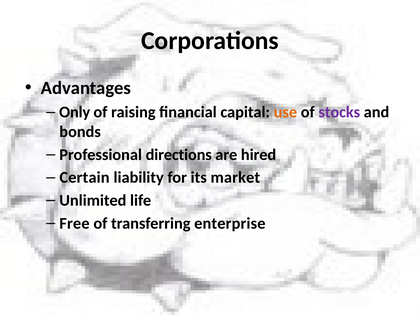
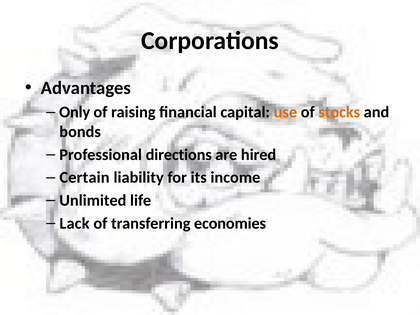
stocks colour: purple -> orange (339, 112)
market: market -> income (235, 178)
Free: Free -> Lack (74, 223)
enterprise: enterprise -> economies (230, 223)
